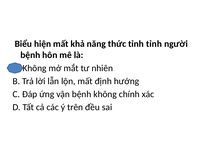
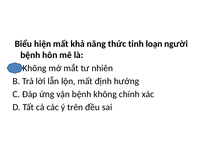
tỉnh tỉnh: tỉnh -> loạn (154, 44)
